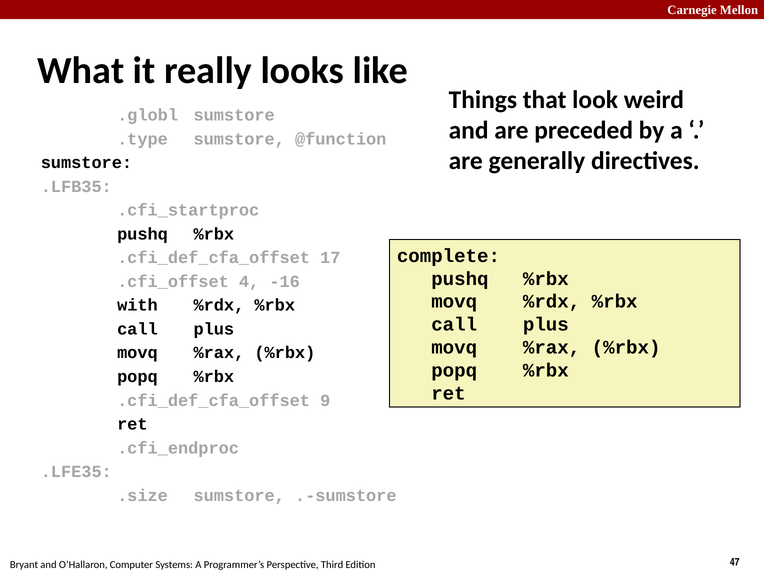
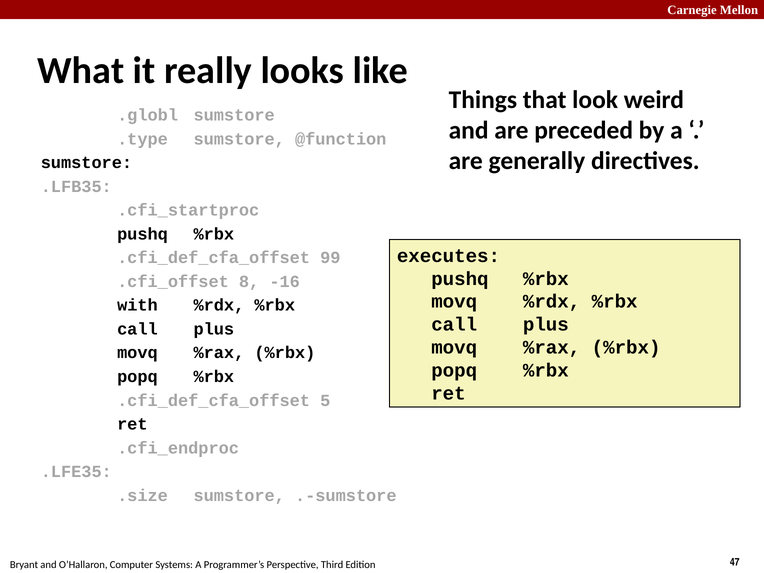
complete: complete -> executes (448, 256)
17: 17 -> 99 (330, 258)
4: 4 -> 8 (249, 282)
9: 9 -> 5 (325, 400)
